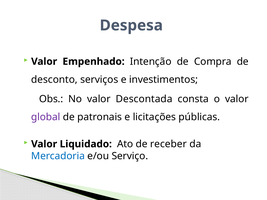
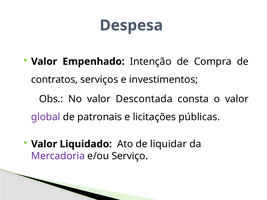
desconto: desconto -> contratos (54, 80)
receber: receber -> liquidar (168, 144)
Mercadoria colour: blue -> purple (58, 156)
